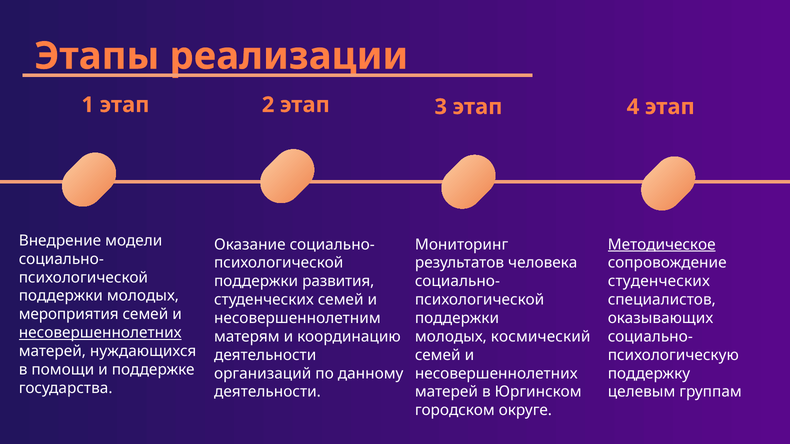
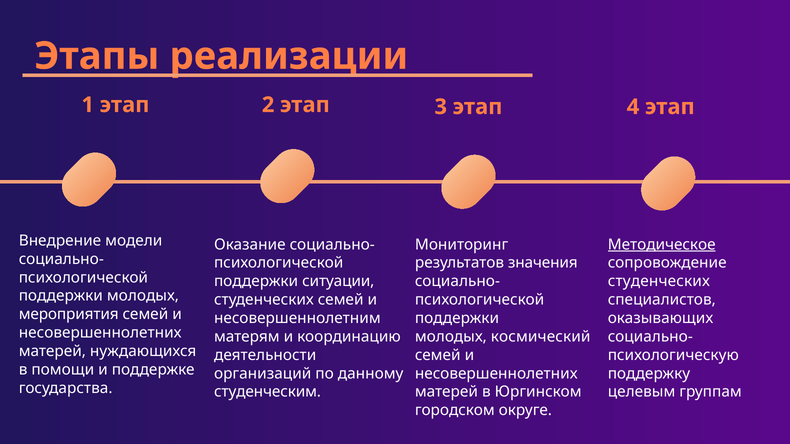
человека: человека -> значения (543, 263)
развития: развития -> ситуации (338, 282)
несовершеннолетних underline: present -> none (100, 333)
деятельности: деятельности -> студенческим (268, 392)
